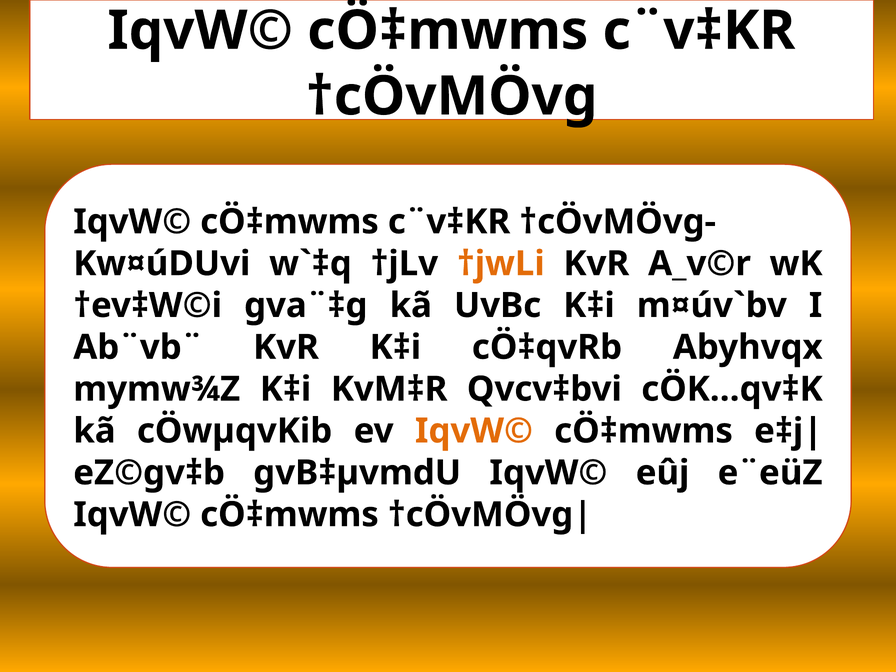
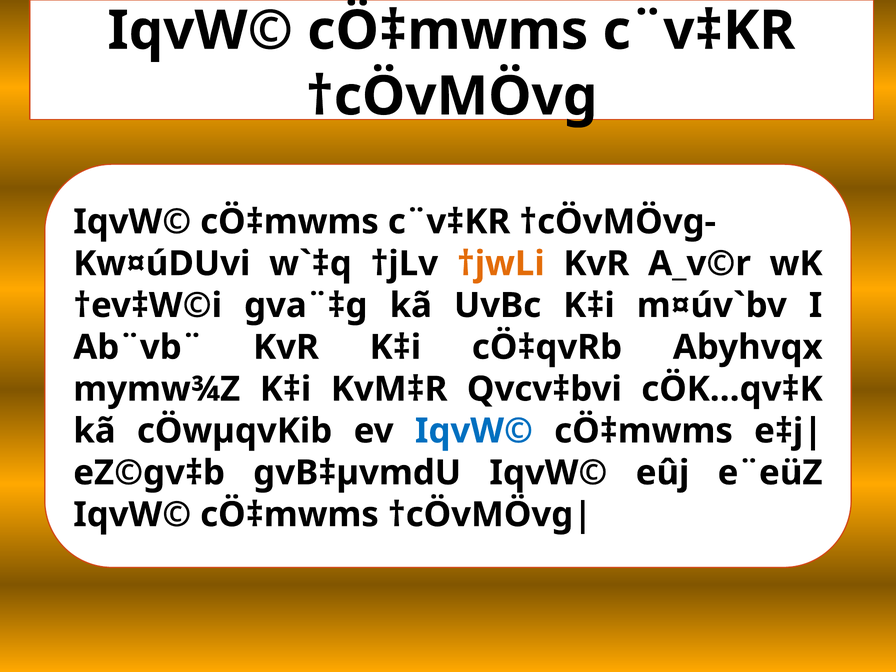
IqvW© colour: orange -> blue (474, 431)
